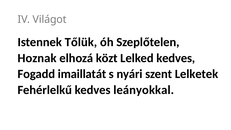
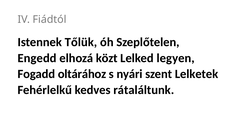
Világot: Világot -> Fiádtól (50, 19)
Hoznak: Hoznak -> Engedd (37, 58)
Lelked kedves: kedves -> legyen (176, 58)
imaillatát: imaillatát -> oltárához (82, 74)
leányokkal: leányokkal -> rátaláltunk (144, 90)
